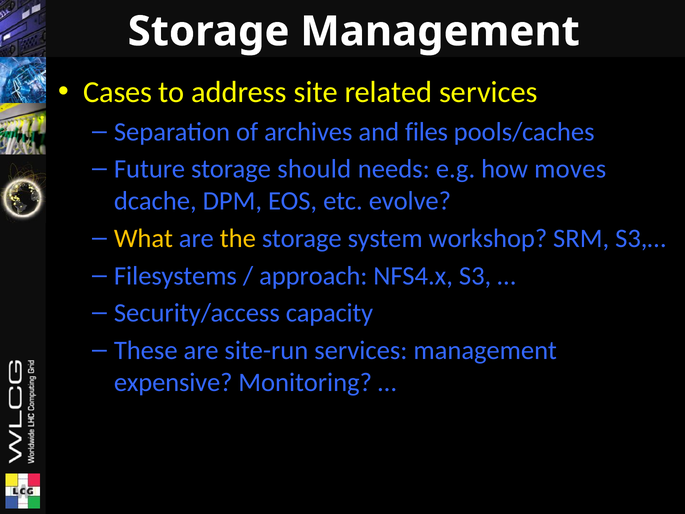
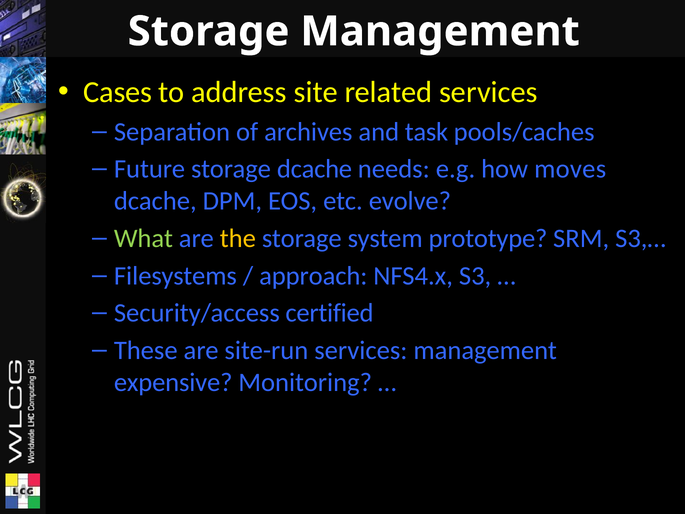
files: files -> task (427, 132)
storage should: should -> dcache (315, 169)
What colour: yellow -> light green (143, 238)
workshop: workshop -> prototype (488, 238)
capacity: capacity -> certified (329, 313)
